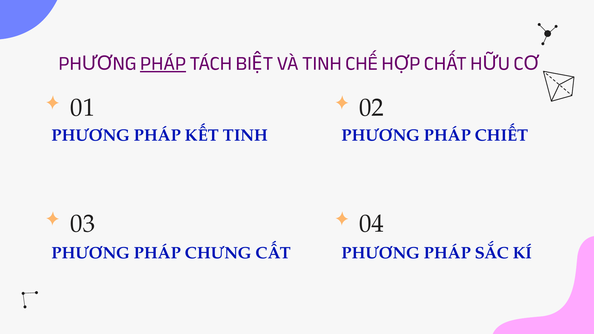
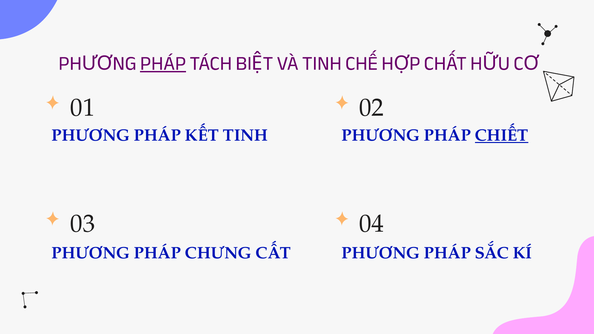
CHIẾT underline: none -> present (502, 136)
